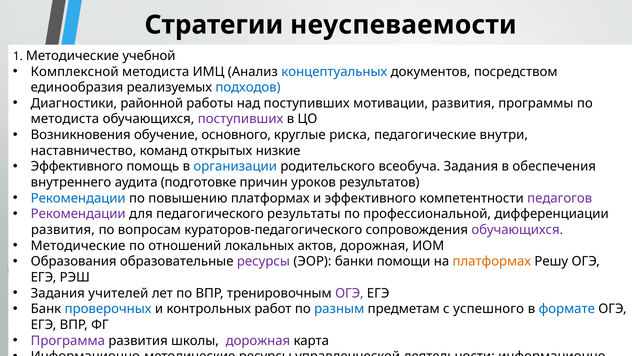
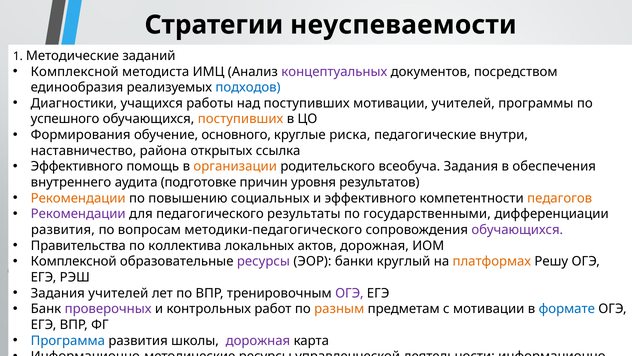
Методические учебной: учебной -> заданий (149, 56)
концептуальных colour: blue -> purple (334, 72)
Диагностики районной: районной -> учащихся (152, 103)
мотивации развития: развития -> учителей (463, 103)
методиста: методиста -> успешного (65, 119)
поступивших colour: purple -> orange (241, 119)
Возникновения: Возникновения -> Формирования (81, 135)
команд: команд -> района (163, 151)
низкие: низкие -> ссылка (278, 151)
организации colour: blue -> orange (235, 166)
уроков: уроков -> уровня (314, 182)
Рекомендации colour: blue -> orange (78, 198)
повышению платформах: платформах -> социальных (270, 198)
педагогов colour: purple -> orange (560, 198)
профессиональной: профессиональной -> государственными (427, 214)
кураторов-педагогического: кураторов-педагогического -> методики-педагогического (273, 230)
Методические: Методические -> Правительства (78, 245)
отношений: отношений -> коллектива (185, 245)
Образования: Образования -> Комплексной (74, 261)
помощи: помощи -> круглый (404, 261)
проверочных colour: blue -> purple (108, 309)
разным colour: blue -> orange (339, 309)
с успешного: успешного -> мотивации (489, 309)
Программа colour: purple -> blue (68, 340)
